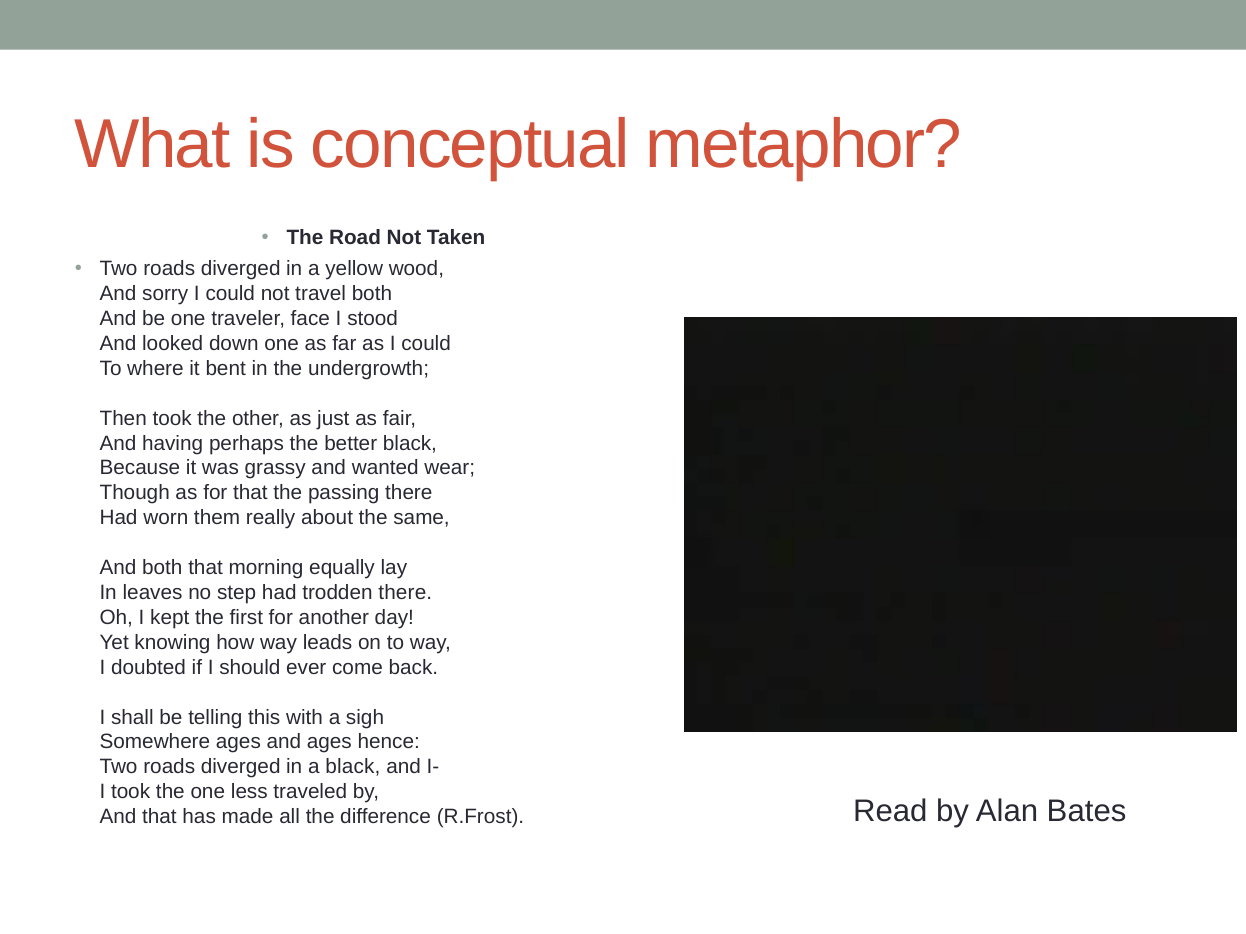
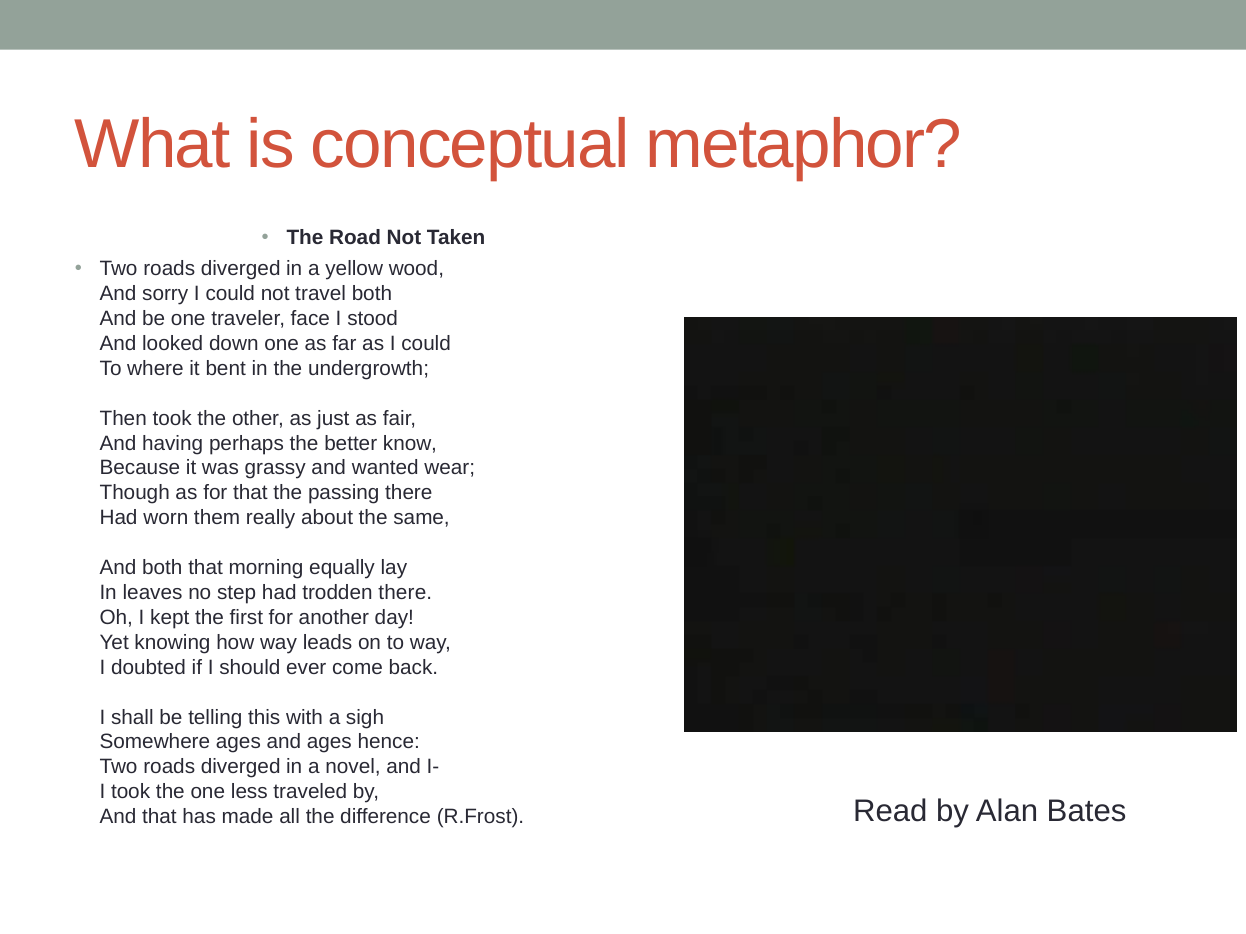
better black: black -> know (410, 443)
a black: black -> novel (353, 767)
